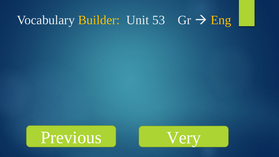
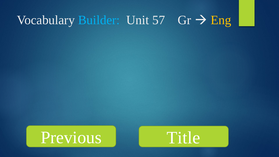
Builder colour: yellow -> light blue (99, 20)
53: 53 -> 57 (159, 20)
Very: Very -> Title (184, 138)
